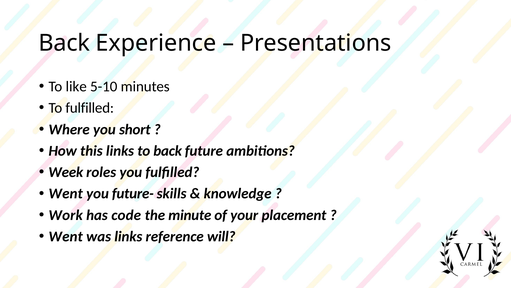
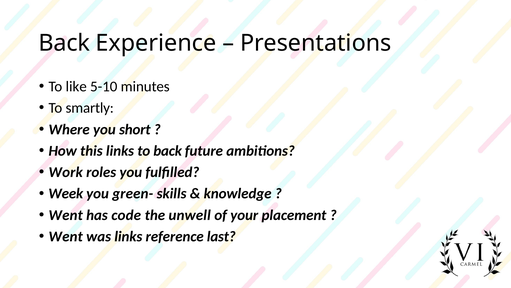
To fulfilled: fulfilled -> smartly (90, 108)
Week: Week -> Work (66, 172)
Went: Went -> Week (66, 193)
future-: future- -> green- (133, 193)
Work: Work -> Went (66, 215)
minute: minute -> unwell (190, 215)
will: will -> last (221, 236)
